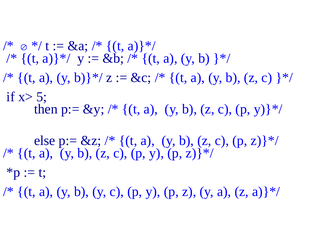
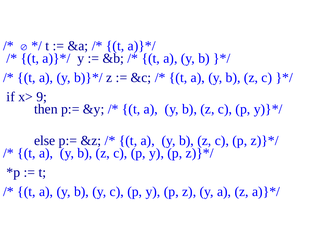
5: 5 -> 9 (42, 97)
